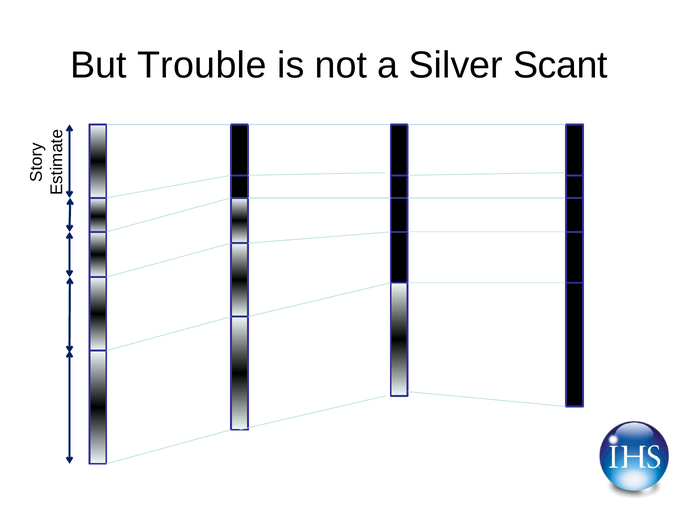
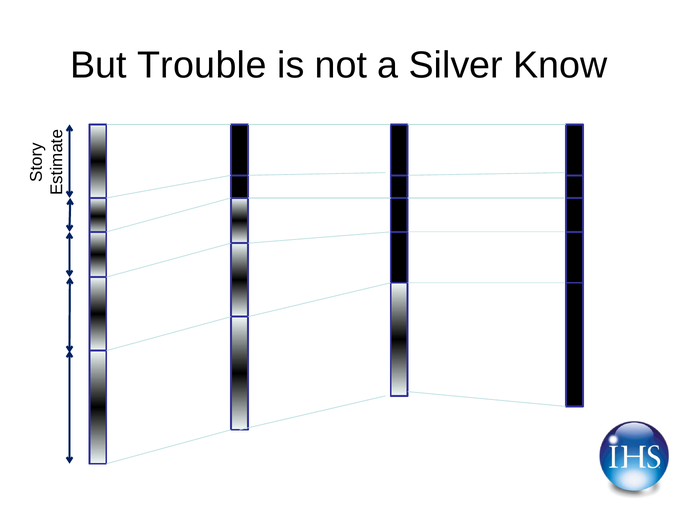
Scant: Scant -> Know (560, 65)
